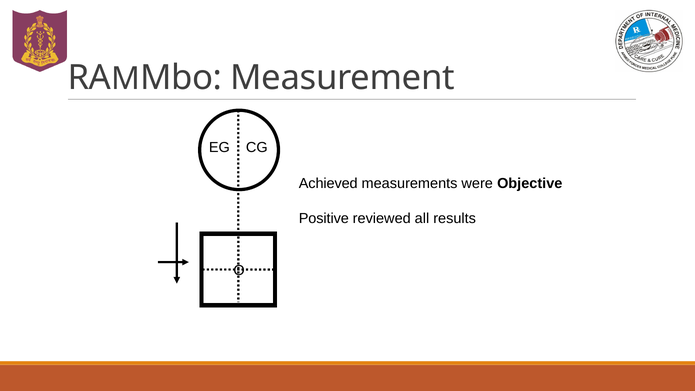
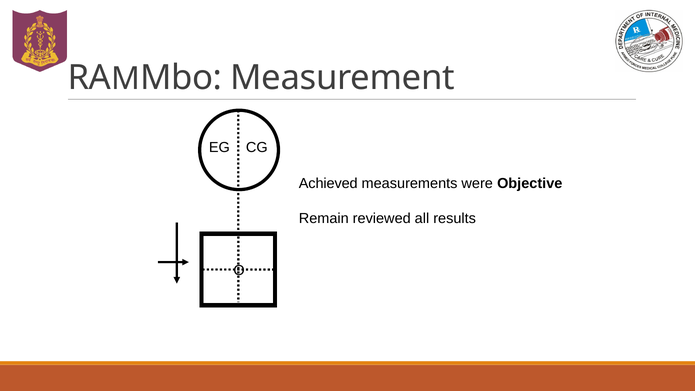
Positive: Positive -> Remain (324, 218)
